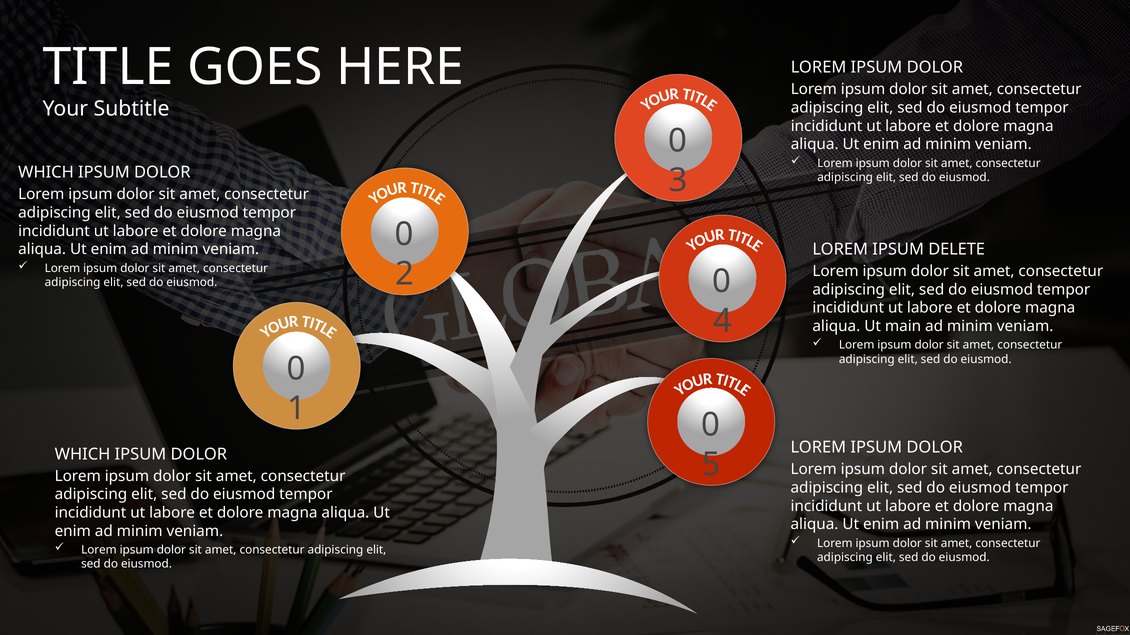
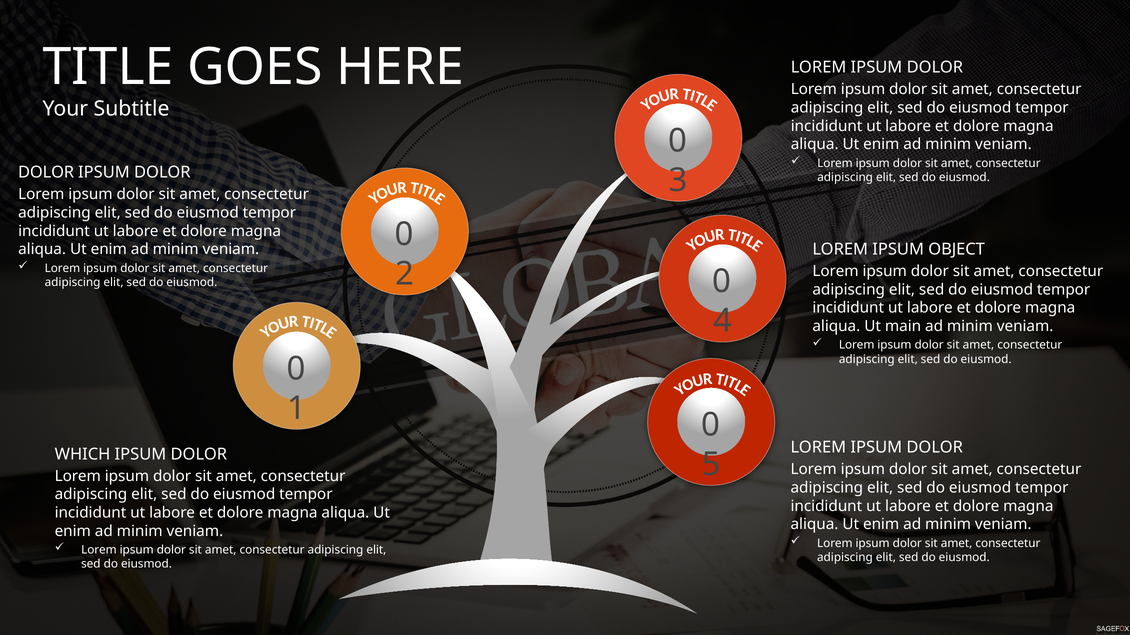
WHICH: WHICH -> DOLOR (46, 173)
DELETE: DELETE -> OBJECT (957, 250)
